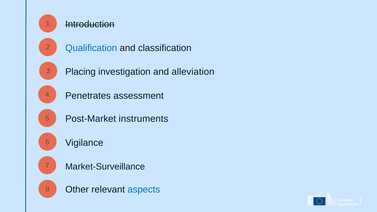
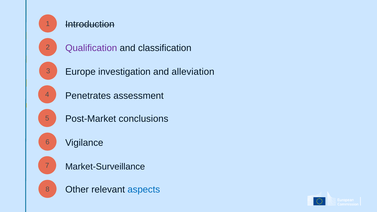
Qualification colour: blue -> purple (91, 48)
Placing: Placing -> Europe (80, 72)
instruments: instruments -> conclusions (144, 119)
